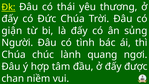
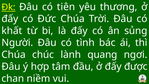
thái: thái -> tiên (66, 7)
giận: giận -> khất (12, 31)
